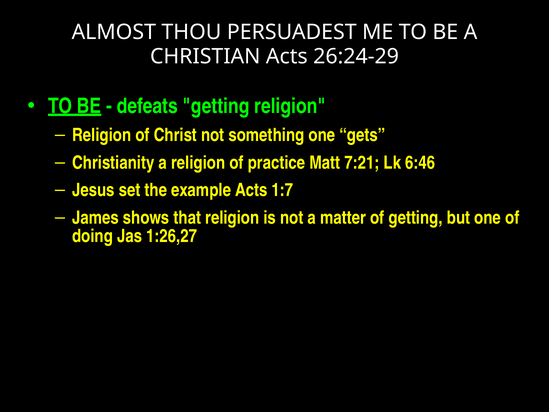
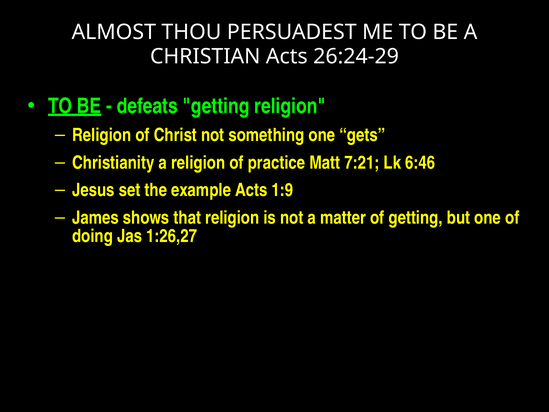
1:7: 1:7 -> 1:9 (282, 190)
